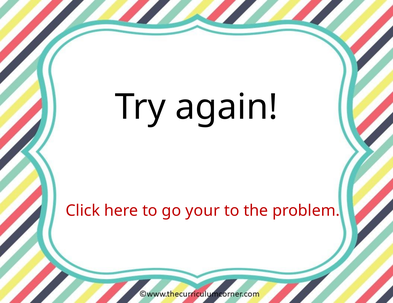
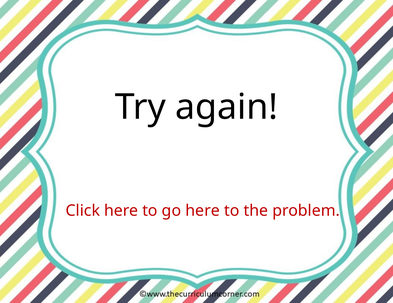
go your: your -> here (203, 211)
